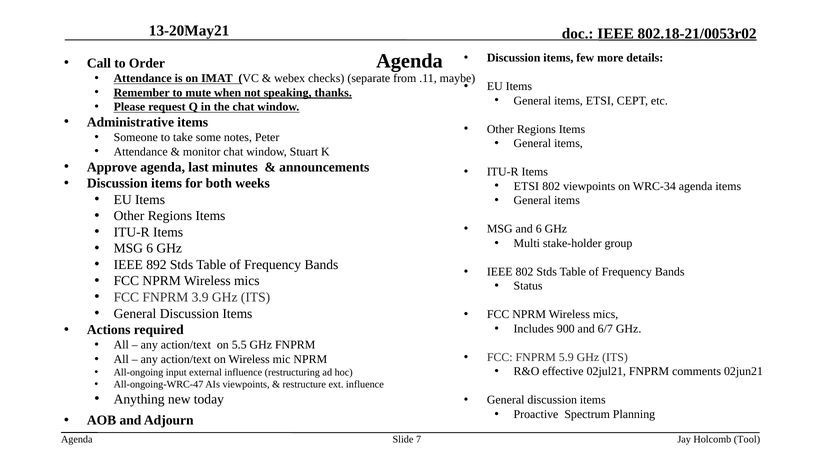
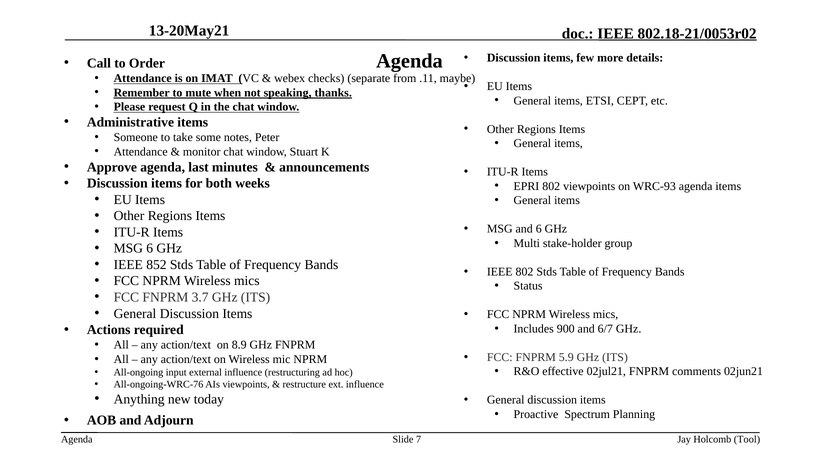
ETSI: ETSI -> EPRI (526, 186)
WRC-34: WRC-34 -> WRC-93 (654, 186)
892: 892 -> 852 (156, 265)
3.9: 3.9 -> 3.7 (200, 297)
5.5: 5.5 -> 8.9 (239, 345)
All-ongoing-WRC-47: All-ongoing-WRC-47 -> All-ongoing-WRC-76 (159, 384)
